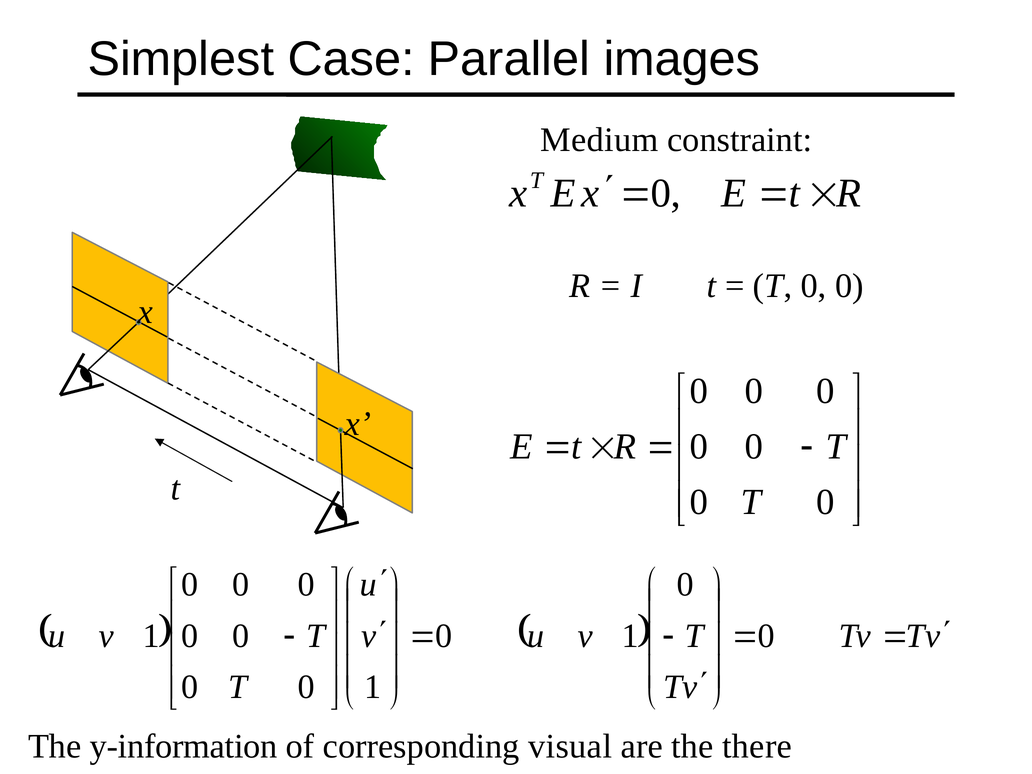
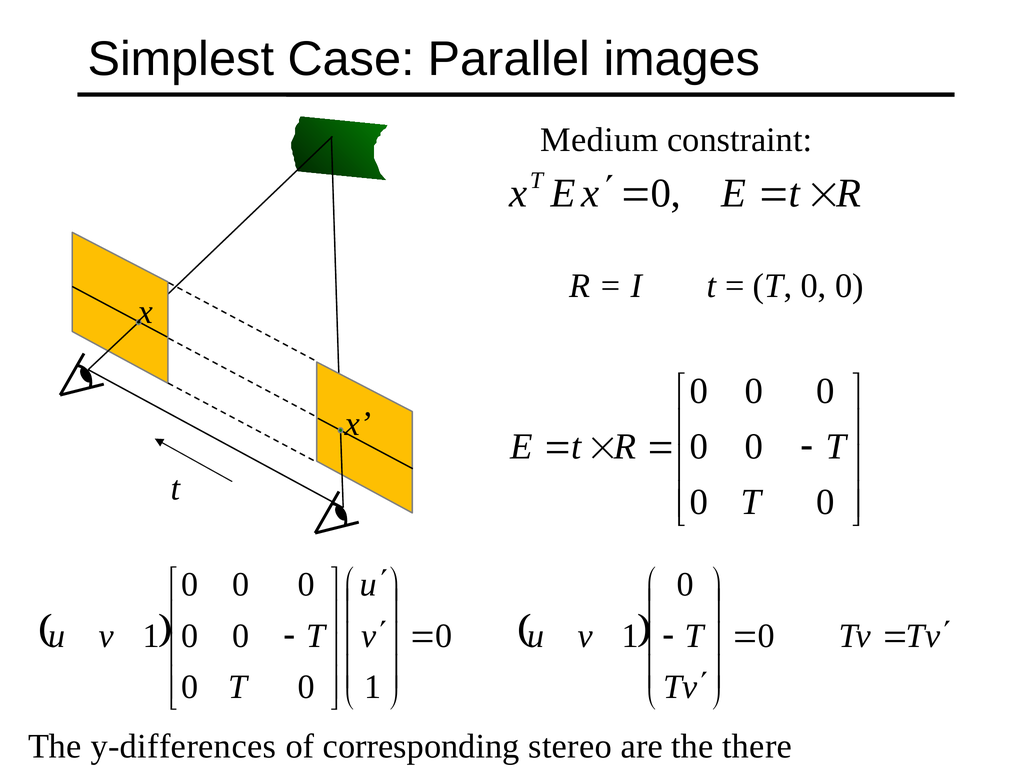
y-information: y-information -> y-differences (183, 746)
visual: visual -> stereo (570, 746)
